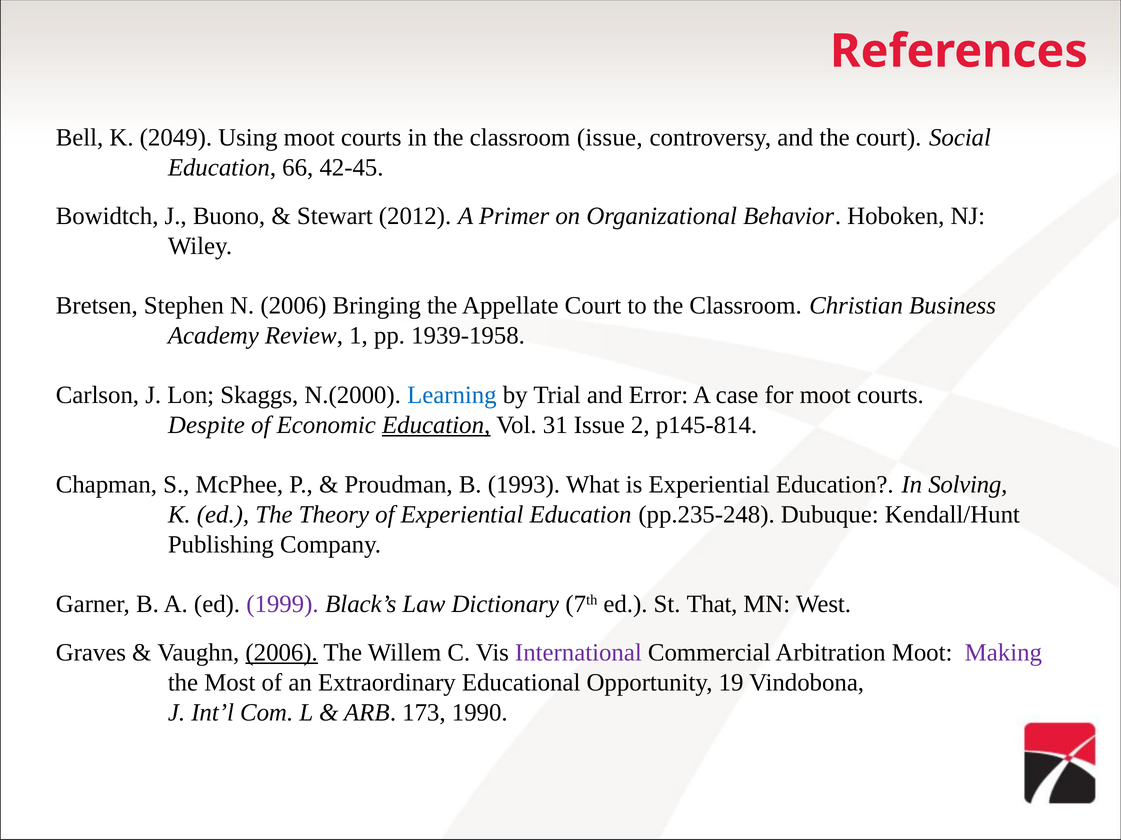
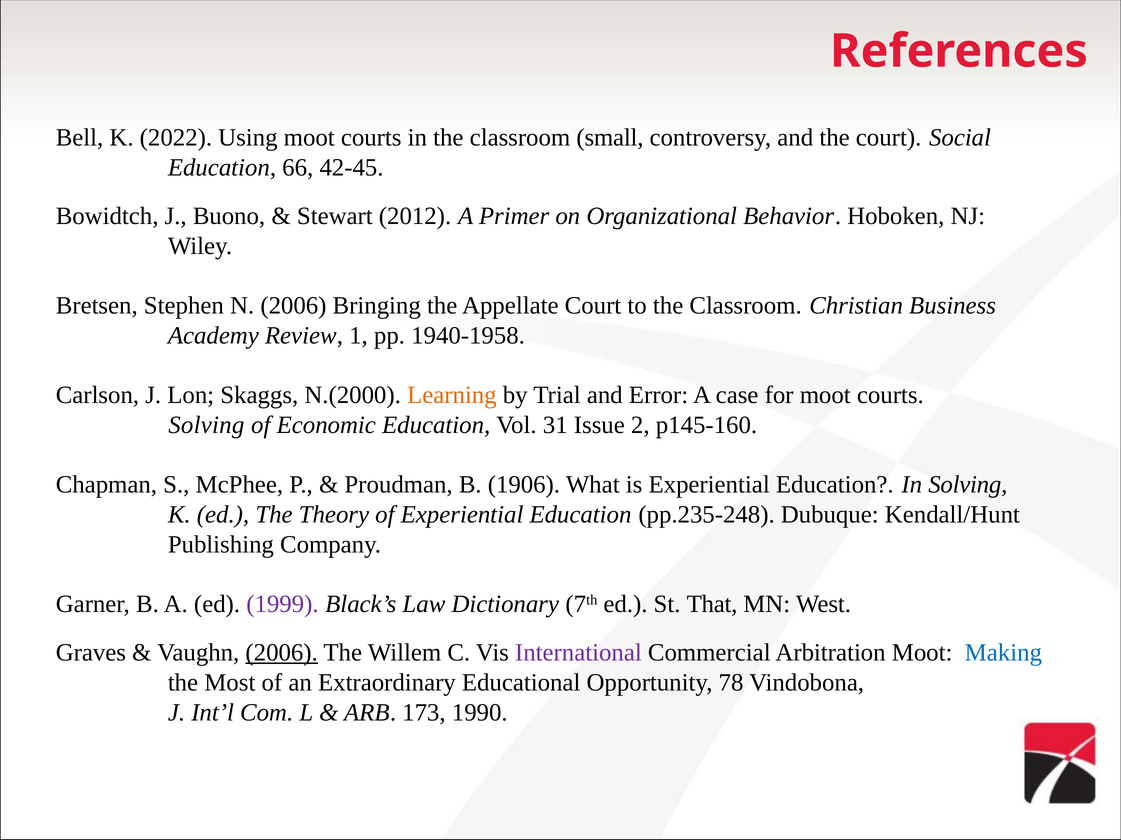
2049: 2049 -> 2022 (176, 138)
classroom issue: issue -> small (610, 138)
1939-1958: 1939-1958 -> 1940-1958 (468, 336)
Learning colour: blue -> orange (452, 395)
Despite: Despite -> Solving (206, 425)
Education underline: present -> none (436, 425)
p145-814: p145-814 -> p145-160 (706, 425)
1993: 1993 -> 1906 (524, 485)
Making colour: purple -> blue (1003, 653)
19: 19 -> 78 (731, 683)
